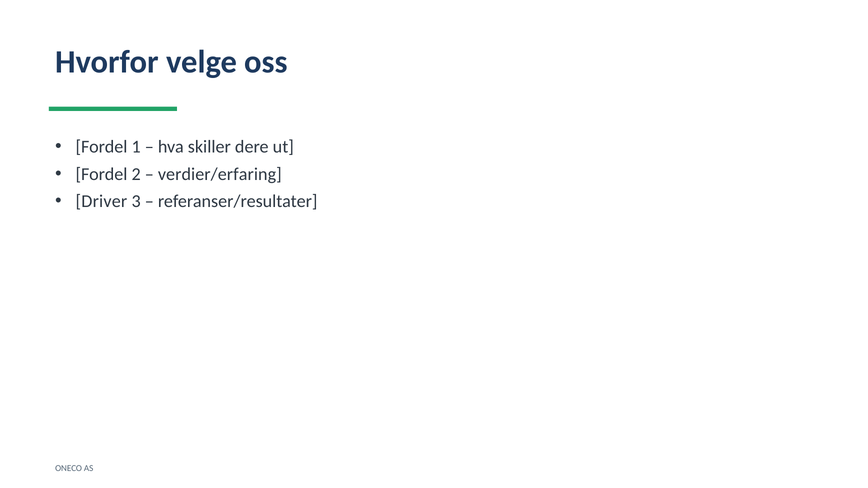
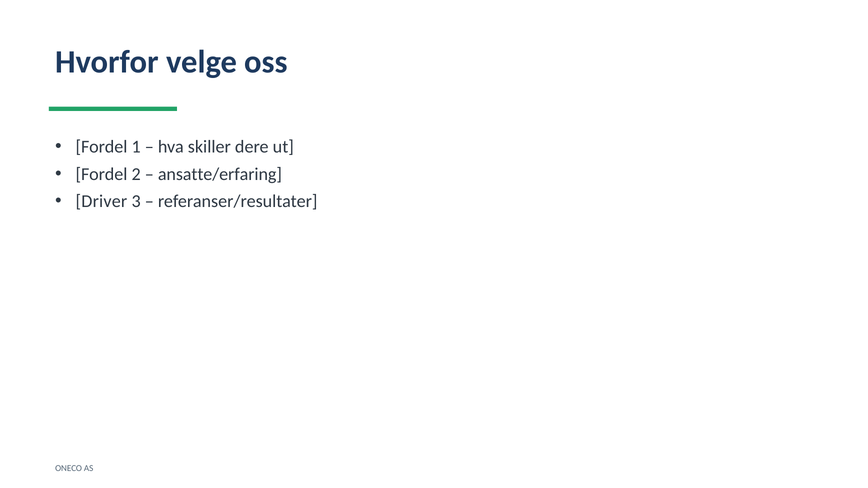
verdier/erfaring: verdier/erfaring -> ansatte/erfaring (220, 174)
